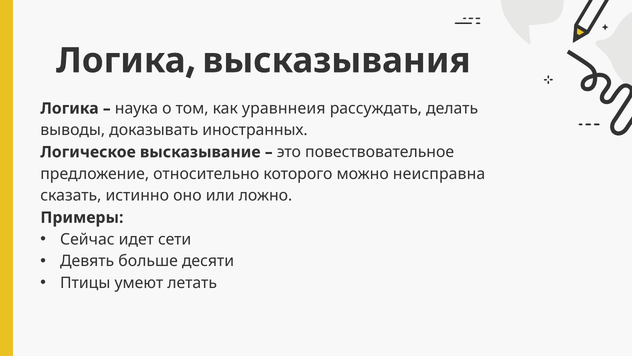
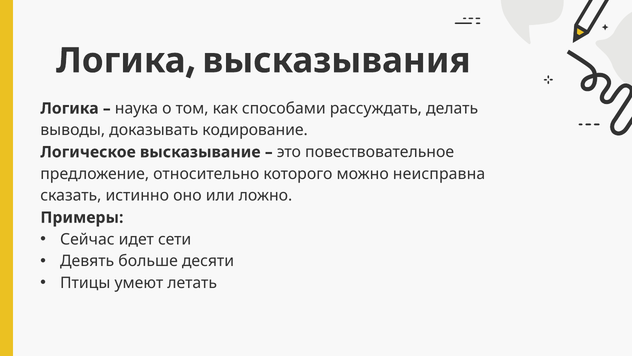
уравннеия: уравннеия -> способами (284, 108)
иностранных: иностранных -> кодирование (255, 130)
